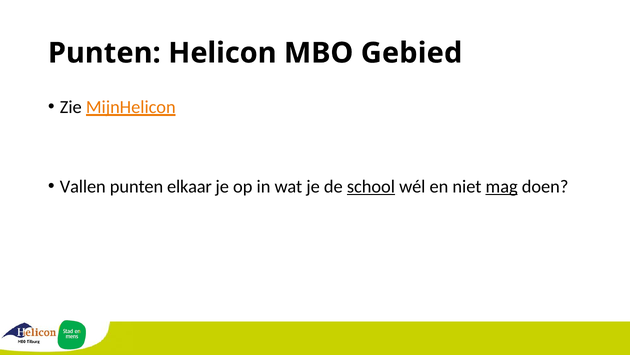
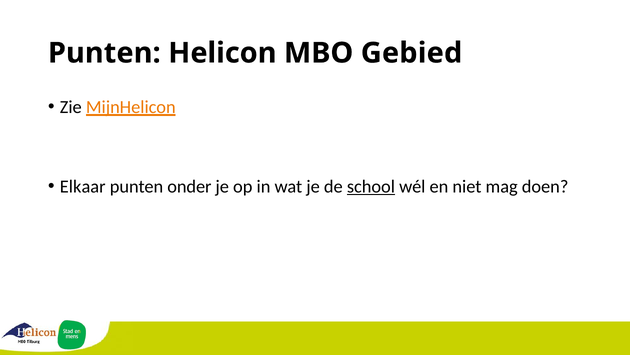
Vallen: Vallen -> Elkaar (83, 186)
elkaar: elkaar -> onder (189, 186)
mag underline: present -> none (502, 186)
